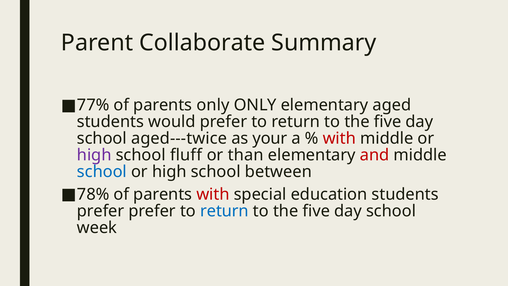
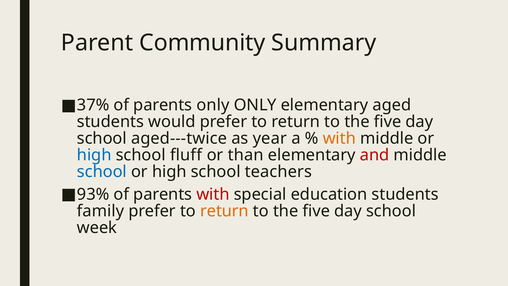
Collaborate: Collaborate -> Community (202, 43)
77%: 77% -> 37% (93, 105)
your: your -> year (270, 138)
with colour: red -> orange (339, 138)
high colour: purple -> blue (94, 155)
between: between -> teachers (278, 172)
78%: 78% -> 93% (93, 194)
prefer: prefer -> family (101, 211)
return colour: blue -> orange (224, 211)
